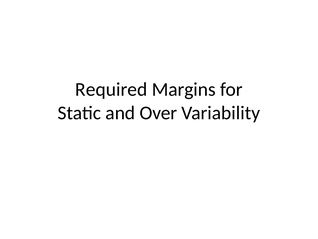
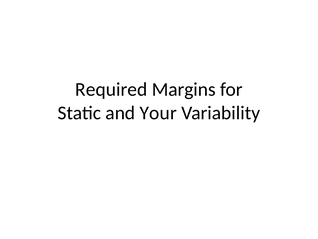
Over: Over -> Your (158, 113)
